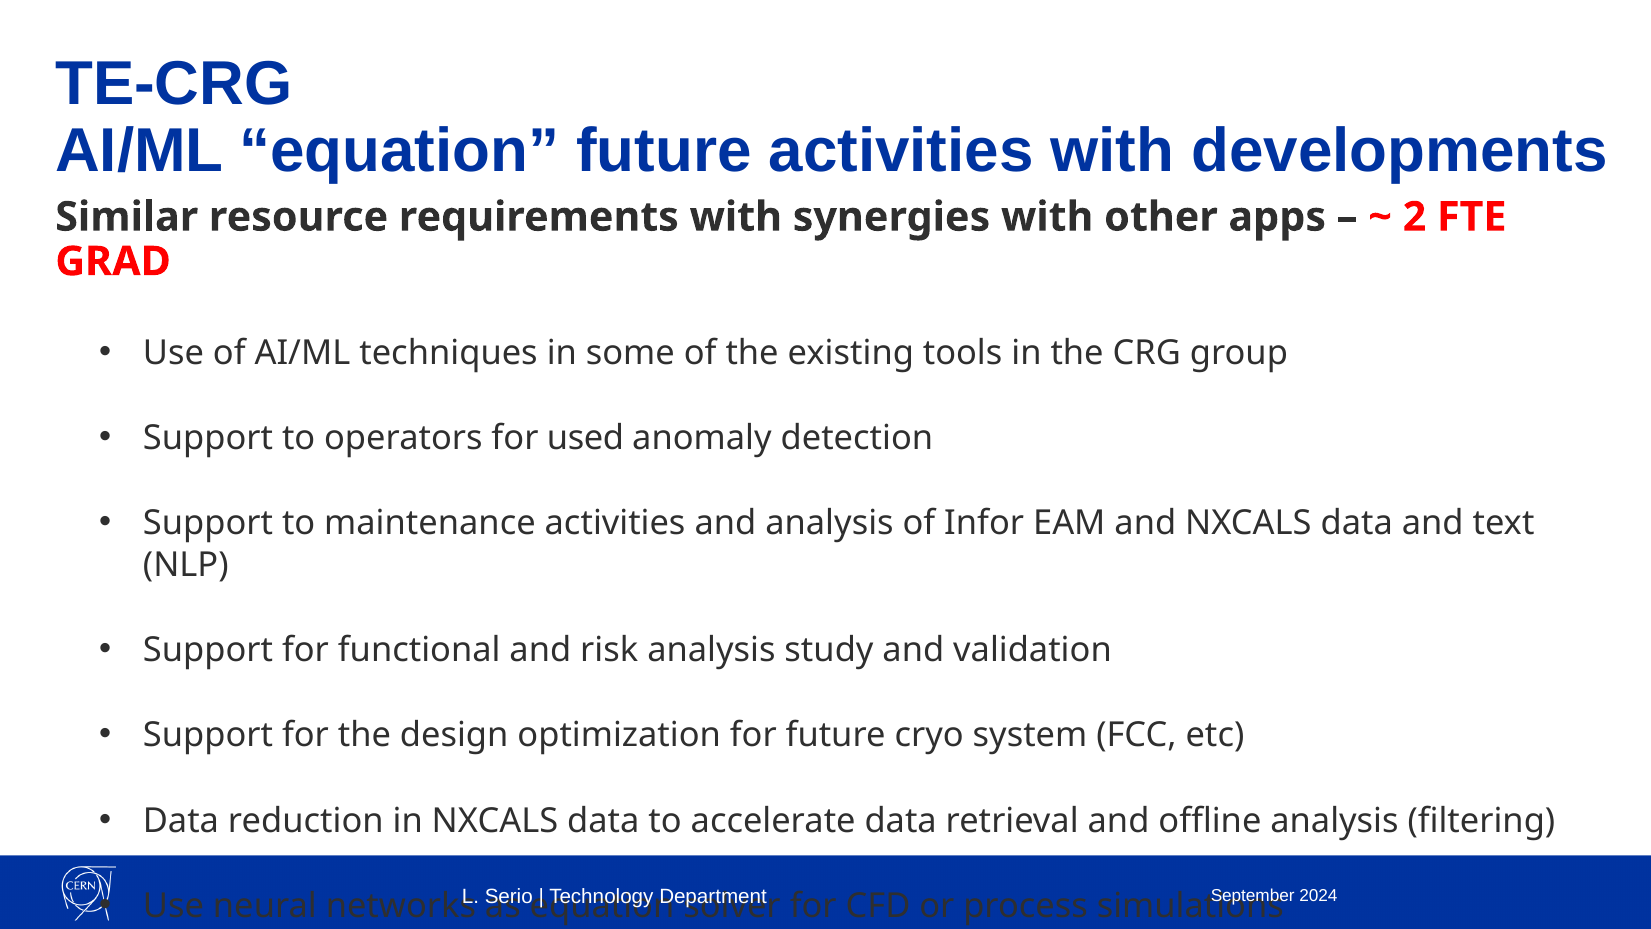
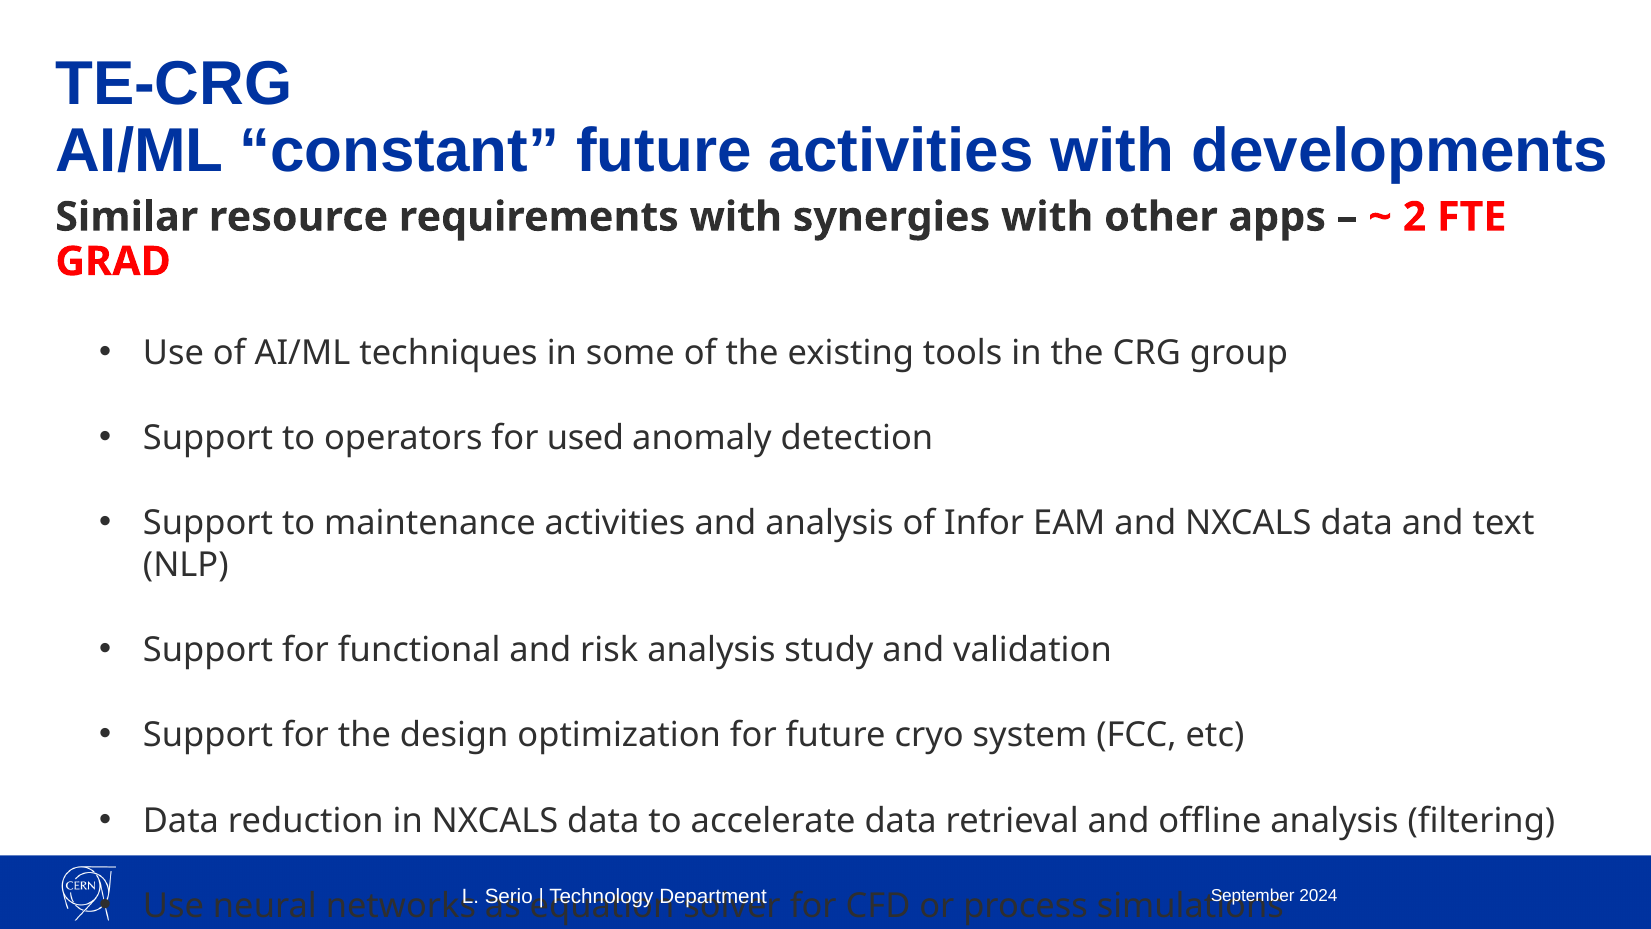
AI/ML equation: equation -> constant (399, 151)
